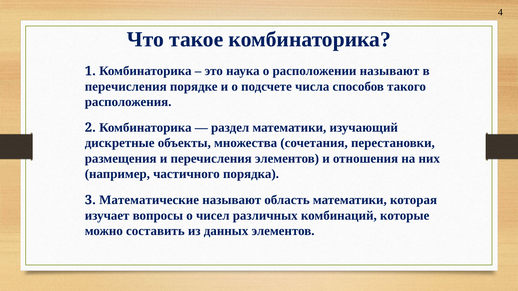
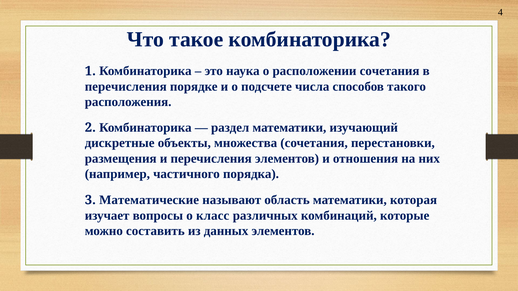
расположении называют: называют -> сочетания (390, 71)
чисел: чисел -> класс (213, 216)
